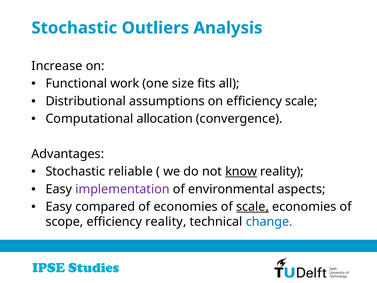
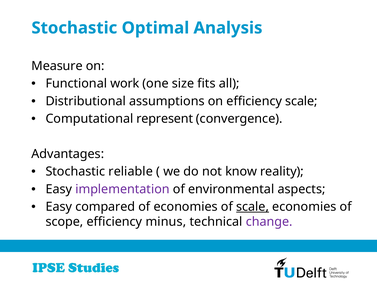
Outliers: Outliers -> Optimal (155, 28)
Increase: Increase -> Measure (57, 66)
allocation: allocation -> represent (165, 119)
know underline: present -> none (241, 171)
efficiency reality: reality -> minus (166, 222)
change colour: blue -> purple (269, 222)
